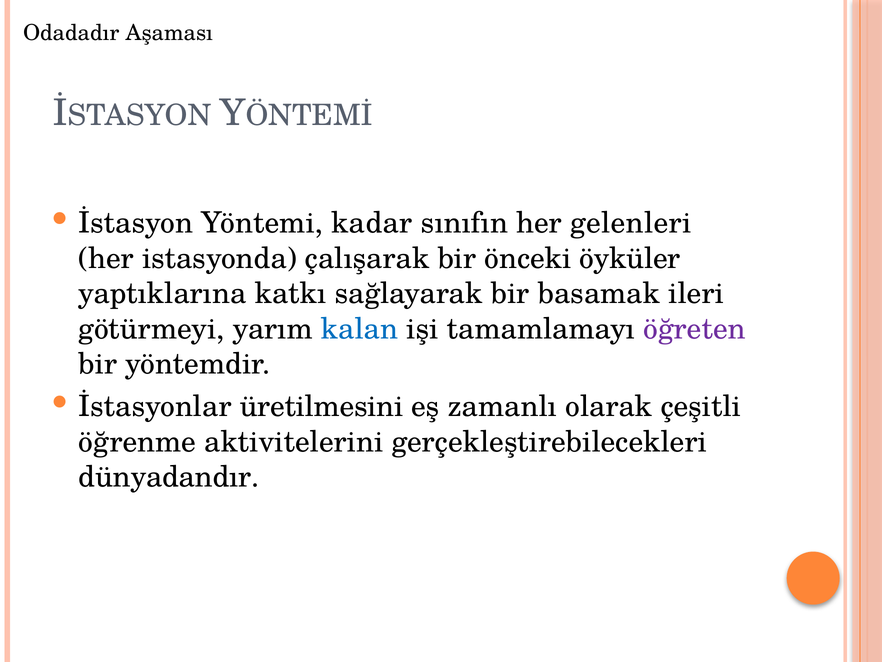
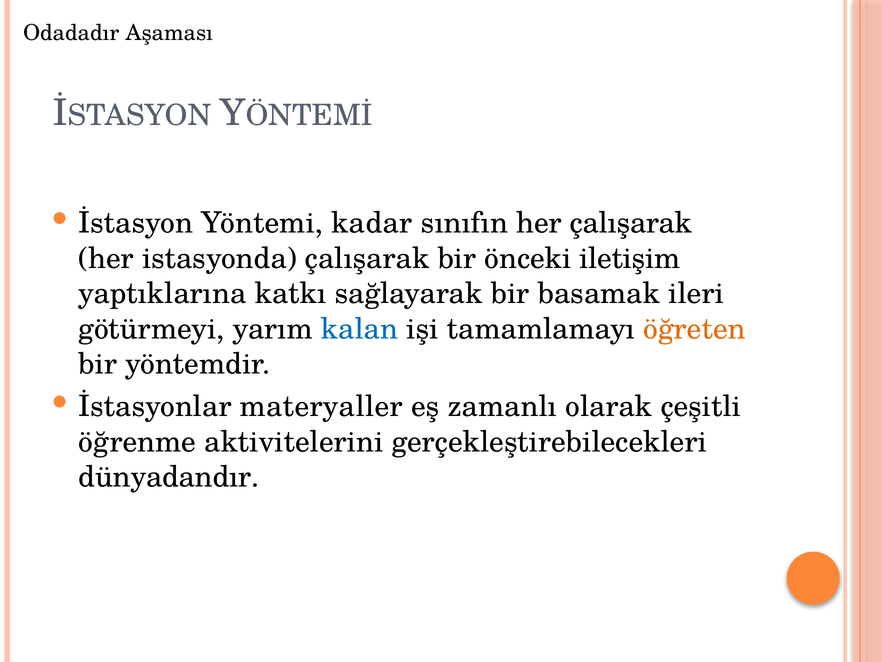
her gelenleri: gelenleri -> çalışarak (631, 223)
öyküler: öyküler -> iletişim (630, 258)
öğreten colour: purple -> orange (695, 329)
üretilmesini: üretilmesini -> materyaller (321, 406)
